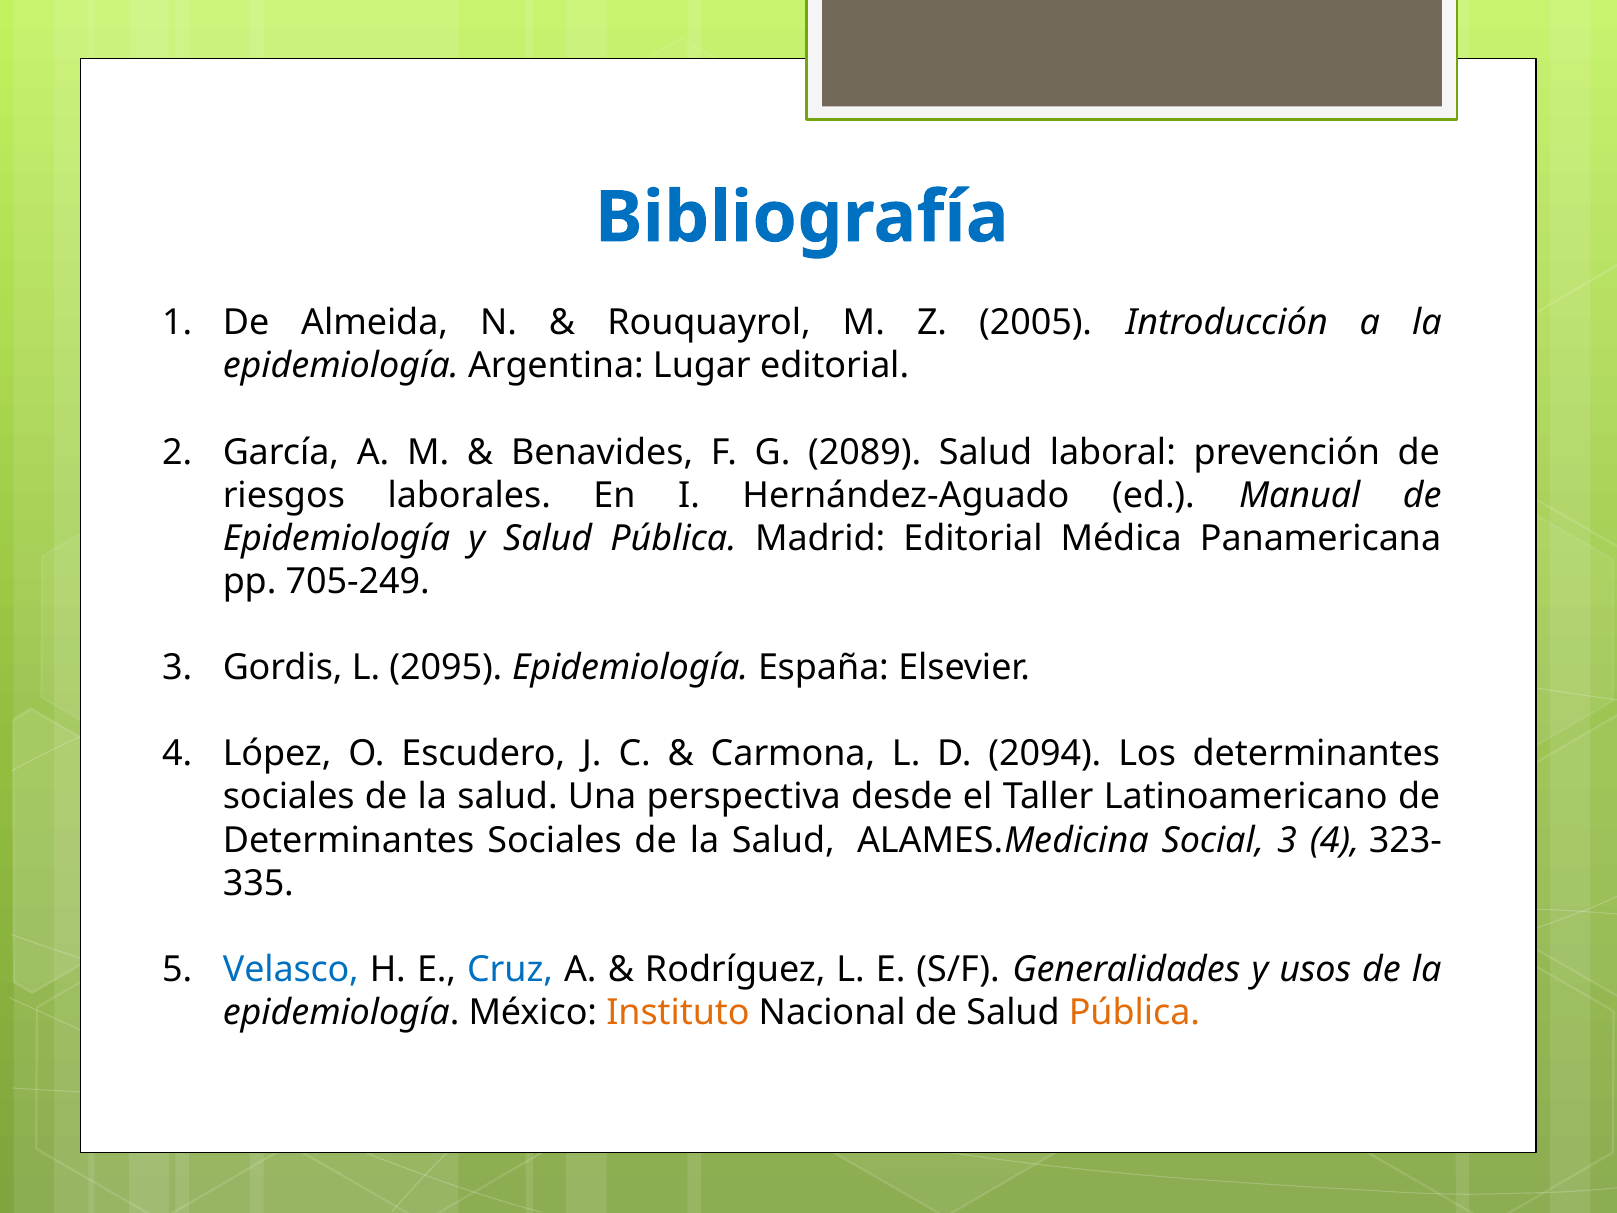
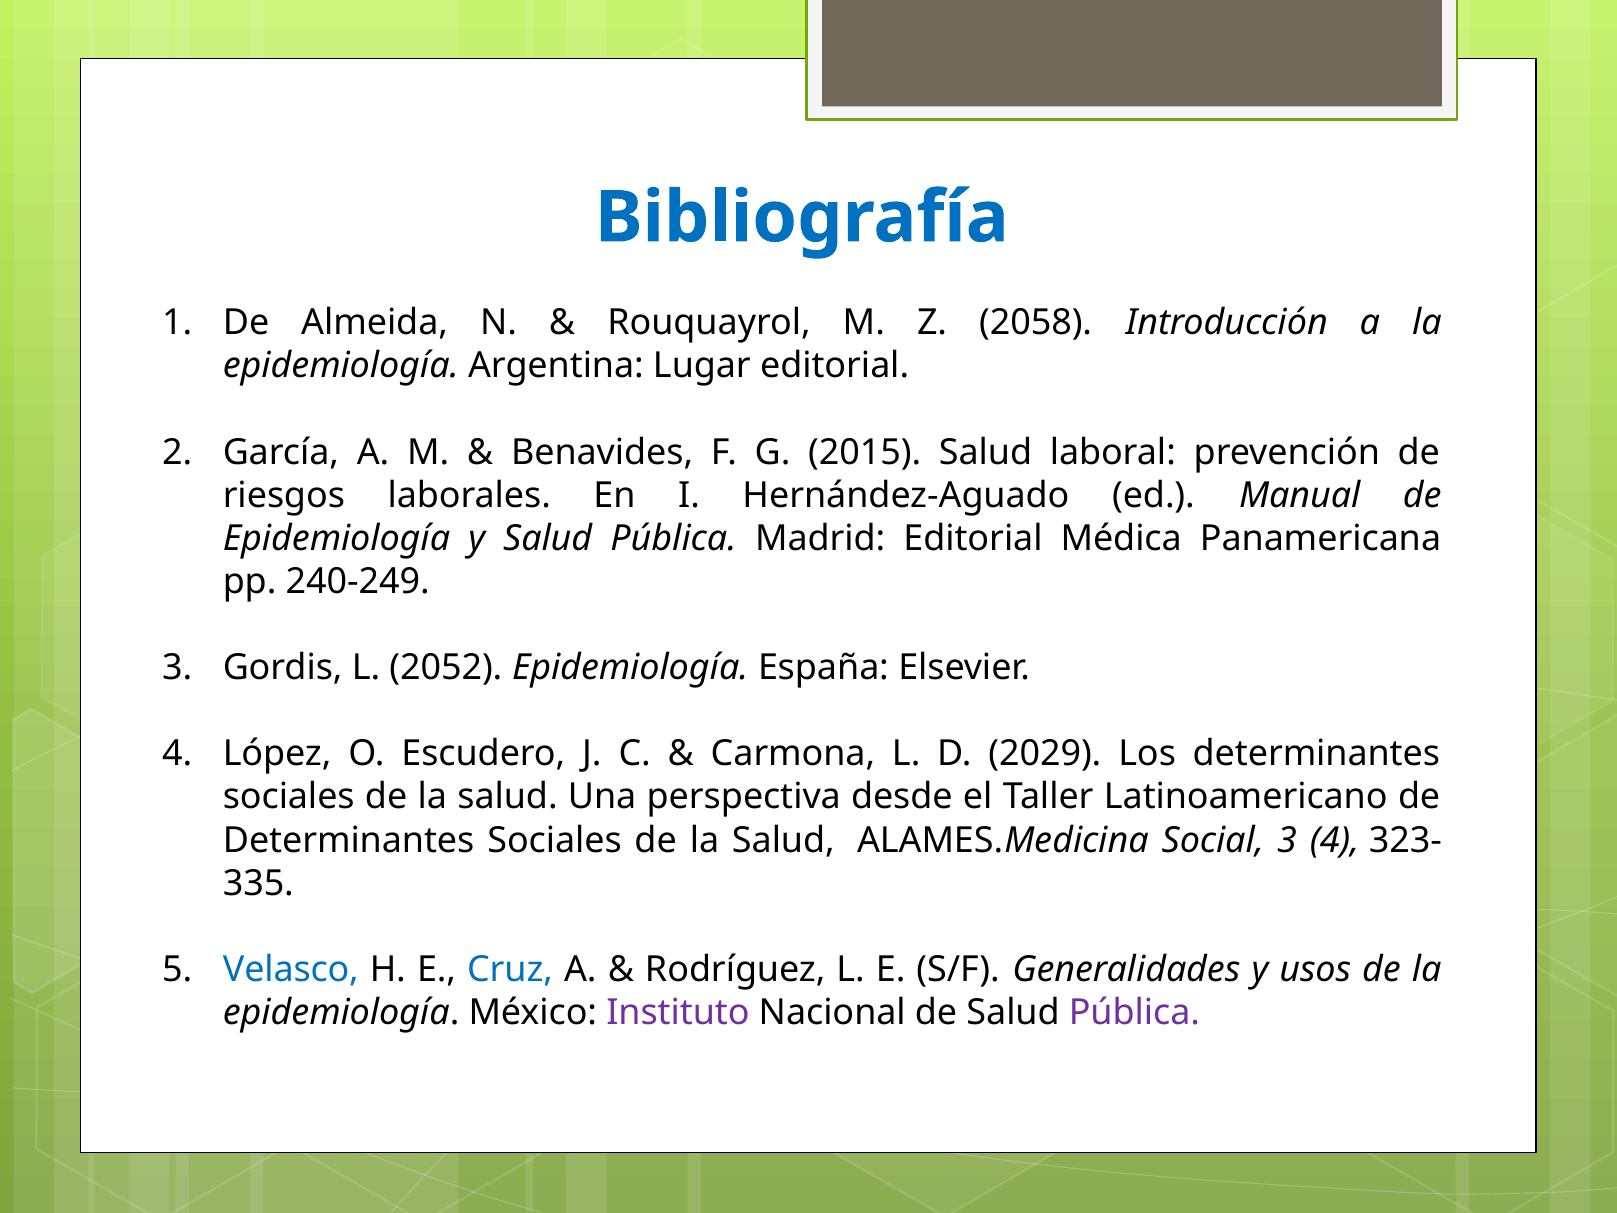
2005: 2005 -> 2058 (1036, 323)
2089: 2089 -> 2015 (865, 452)
705-249: 705-249 -> 240-249 (358, 581)
2095: 2095 -> 2052 (446, 668)
2094: 2094 -> 2029 (1045, 754)
Instituto colour: orange -> purple (678, 1012)
Pública colour: orange -> purple (1134, 1012)
